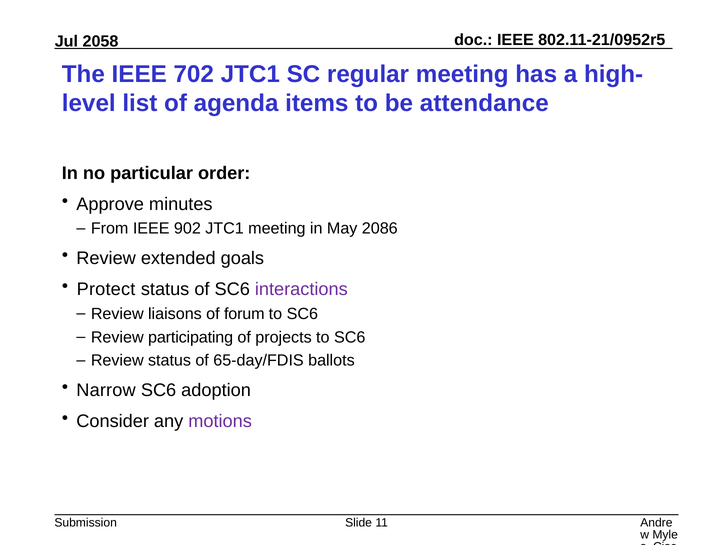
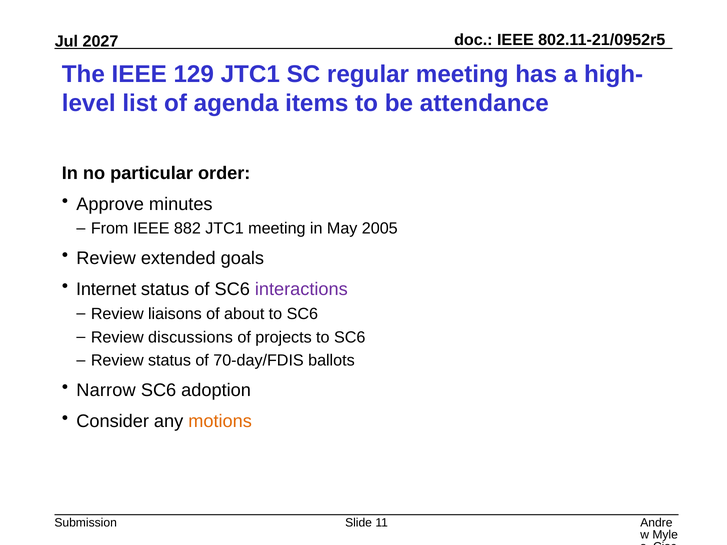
2058: 2058 -> 2027 (100, 41)
702: 702 -> 129 (194, 74)
902: 902 -> 882 (187, 229)
2086: 2086 -> 2005 (380, 229)
Protect: Protect -> Internet (106, 289)
forum: forum -> about (244, 314)
participating: participating -> discussions (190, 337)
65-day/FDIS: 65-day/FDIS -> 70-day/FDIS (259, 361)
motions colour: purple -> orange (220, 422)
